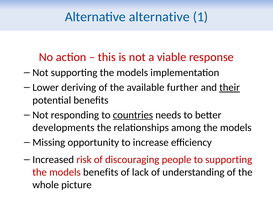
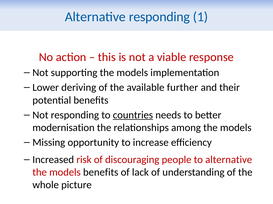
Alternative alternative: alternative -> responding (159, 17)
their underline: present -> none (230, 88)
developments: developments -> modernisation (64, 128)
to supporting: supporting -> alternative (229, 160)
